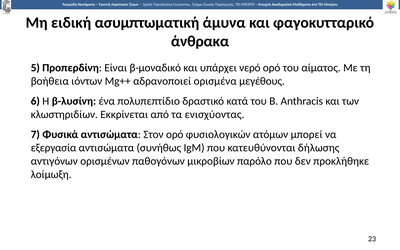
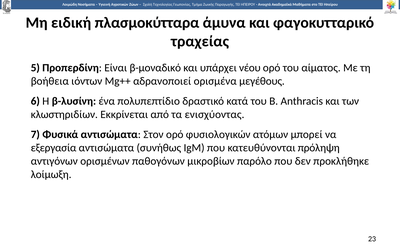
ασυμπτωματική: ασυμπτωματική -> πλασμοκύτταρα (147, 23)
άνθρακα: άνθρακα -> τραχείας (200, 41)
νερό: νερό -> νέου (250, 68)
δήλωσης: δήλωσης -> πρόληψη (319, 148)
